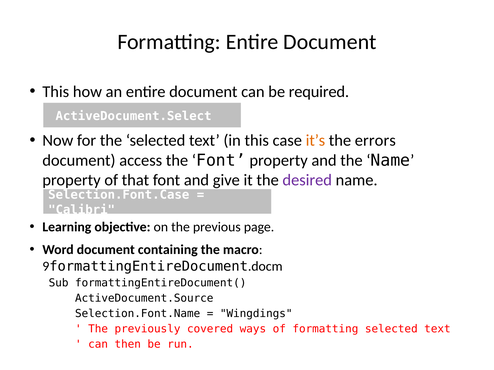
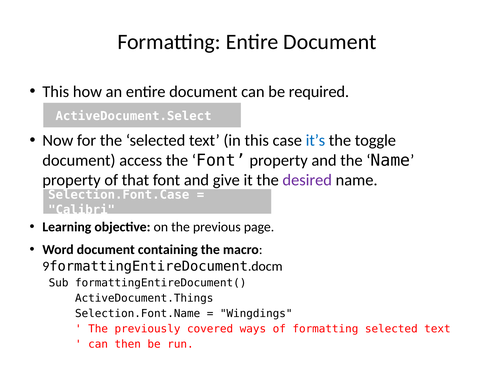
it’s colour: orange -> blue (315, 141)
errors: errors -> toggle (375, 141)
ActiveDocument.Source: ActiveDocument.Source -> ActiveDocument.Things (144, 299)
